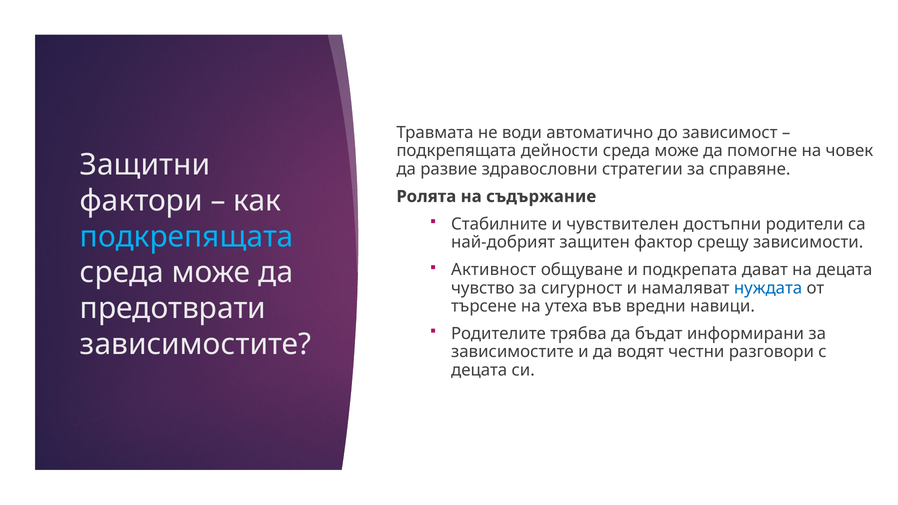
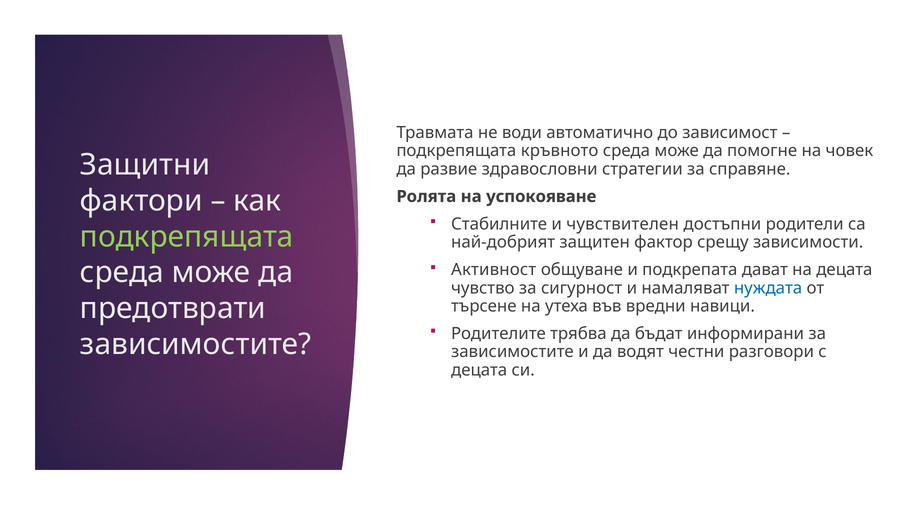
дейности: дейности -> кръвното (560, 151)
съдържание: съдържание -> успокояване (541, 197)
подкрепящата colour: light blue -> light green (187, 237)
